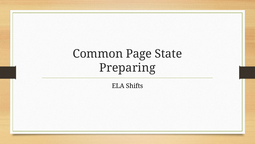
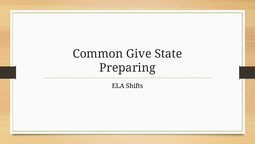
Page: Page -> Give (139, 54)
